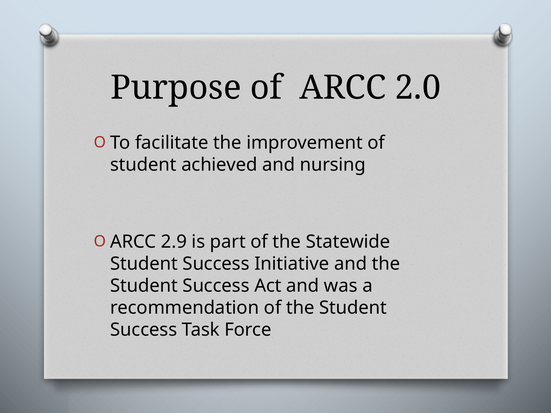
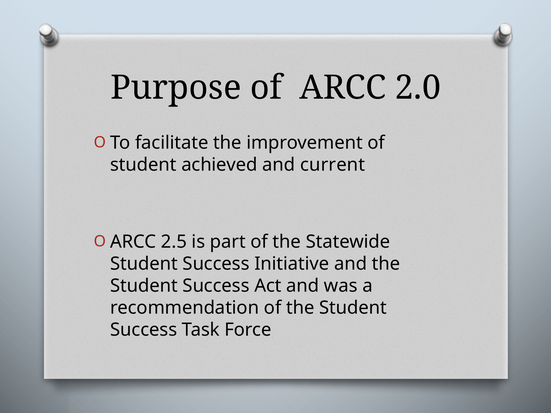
nursing: nursing -> current (333, 165)
2.9: 2.9 -> 2.5 (174, 242)
